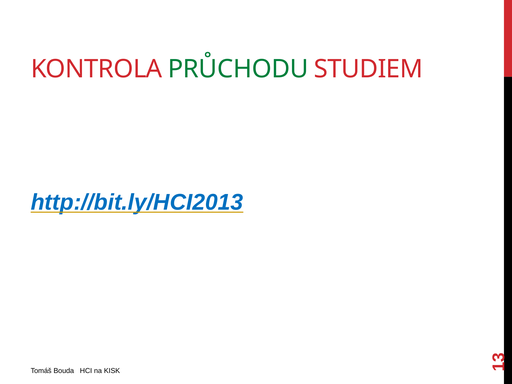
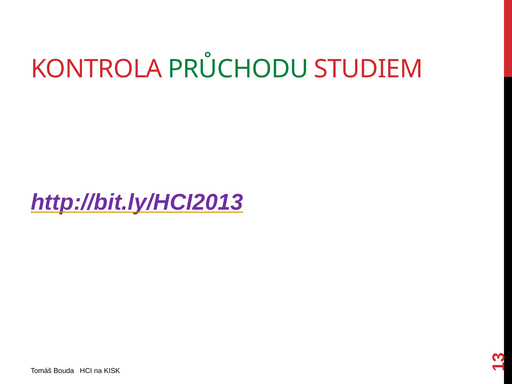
http://bit.ly/HCI2013 colour: blue -> purple (137, 202)
